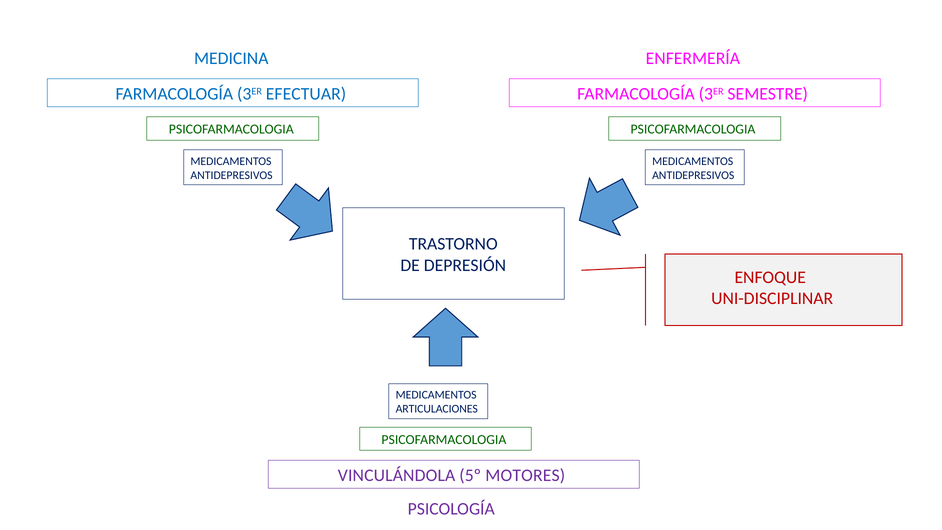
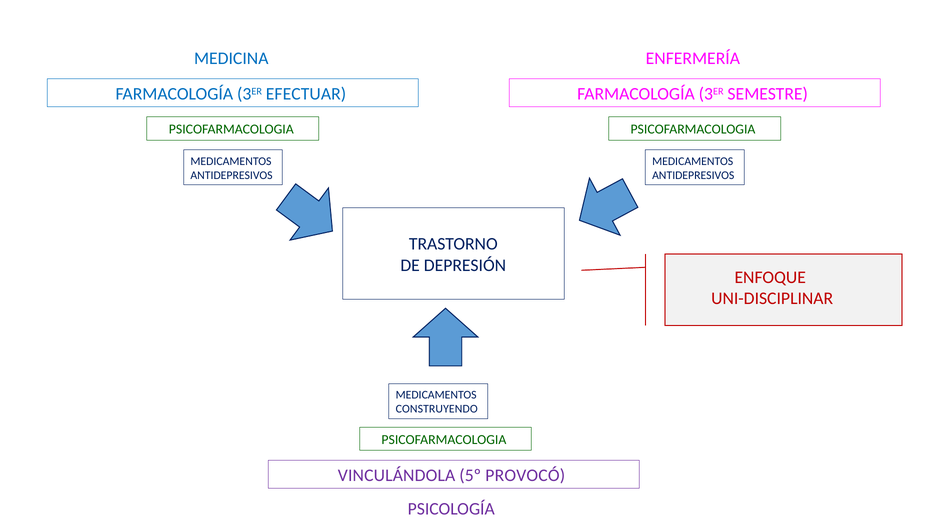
ARTICULACIONES: ARTICULACIONES -> CONSTRUYENDO (437, 409)
MOTORES: MOTORES -> PROVOCÓ (525, 475)
